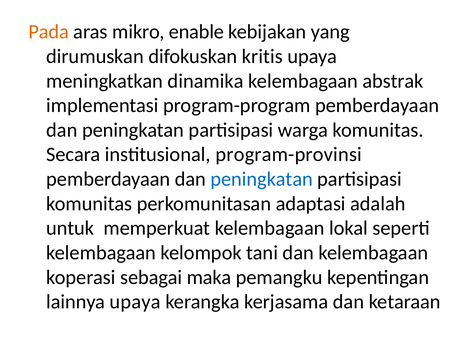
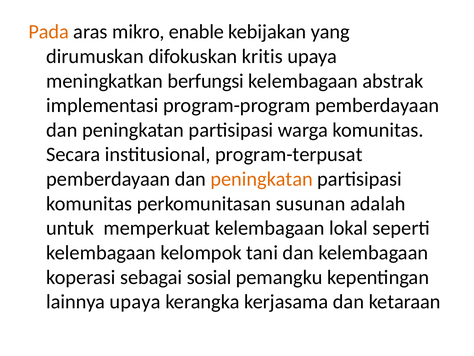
dinamika: dinamika -> berfungsi (206, 81)
program-provinsi: program-provinsi -> program-terpusat (289, 154)
peningkatan colour: blue -> orange (262, 179)
adaptasi: adaptasi -> susunan (311, 203)
maka: maka -> sosial (209, 277)
